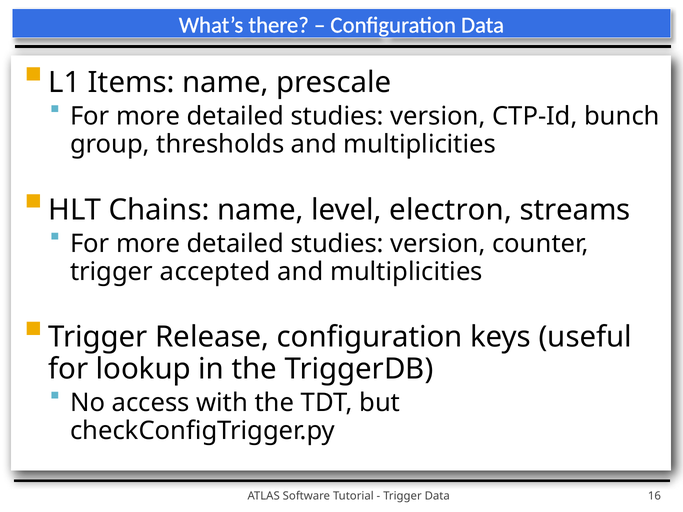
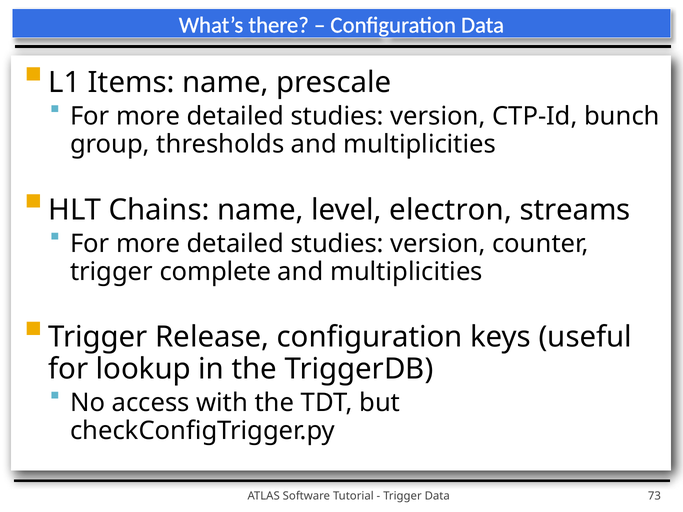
accepted: accepted -> complete (215, 272)
16: 16 -> 73 (654, 496)
